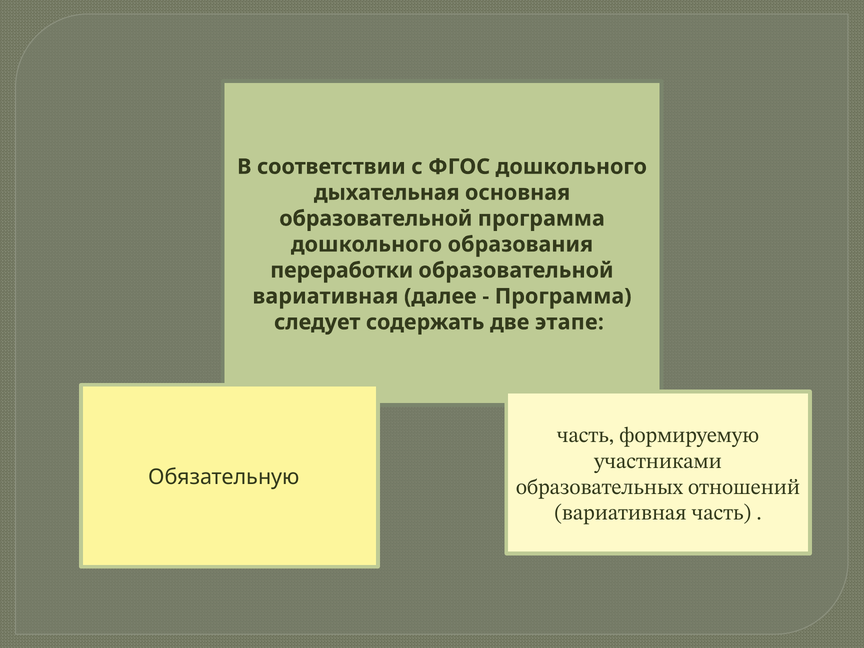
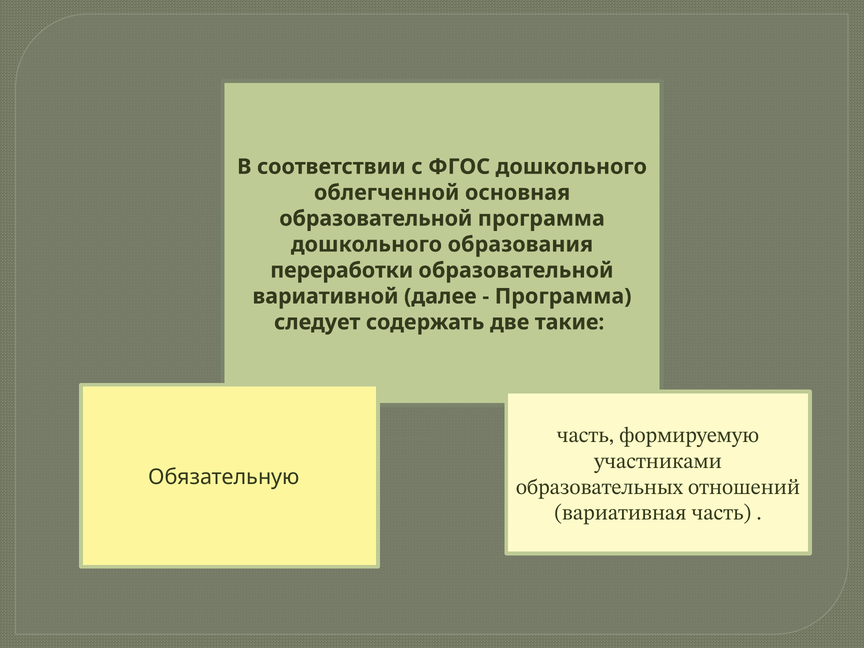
дыхательная: дыхательная -> облегченной (387, 193)
вариативная: вариативная -> вариативной (325, 296)
этапе: этапе -> такие (570, 322)
